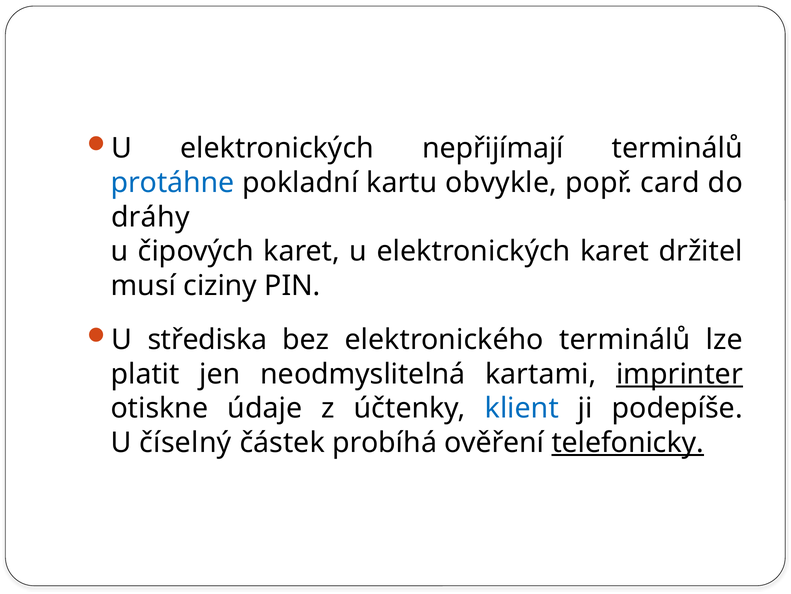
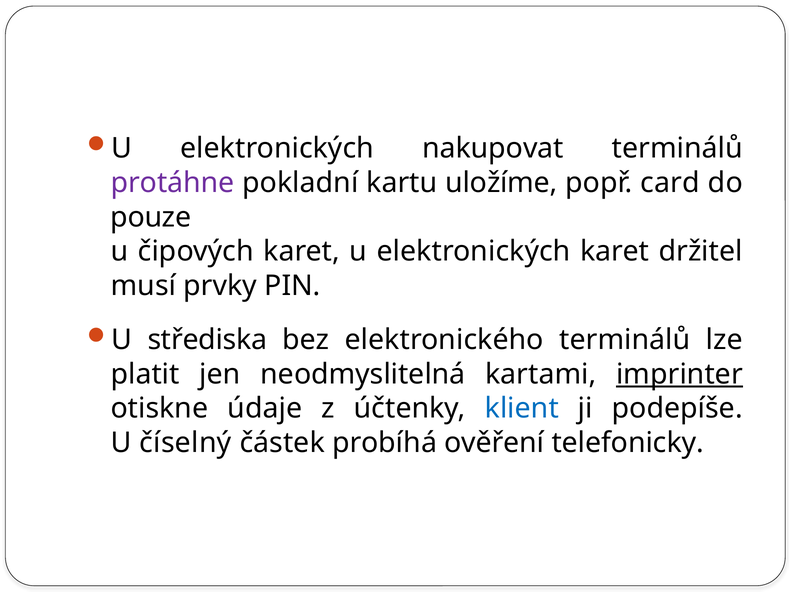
nepřijímají: nepřijímají -> nakupovat (493, 148)
protáhne colour: blue -> purple (173, 183)
obvykle: obvykle -> uložíme (501, 183)
dráhy: dráhy -> pouze (151, 217)
ciziny: ciziny -> prvky (220, 285)
telefonicky underline: present -> none (628, 442)
